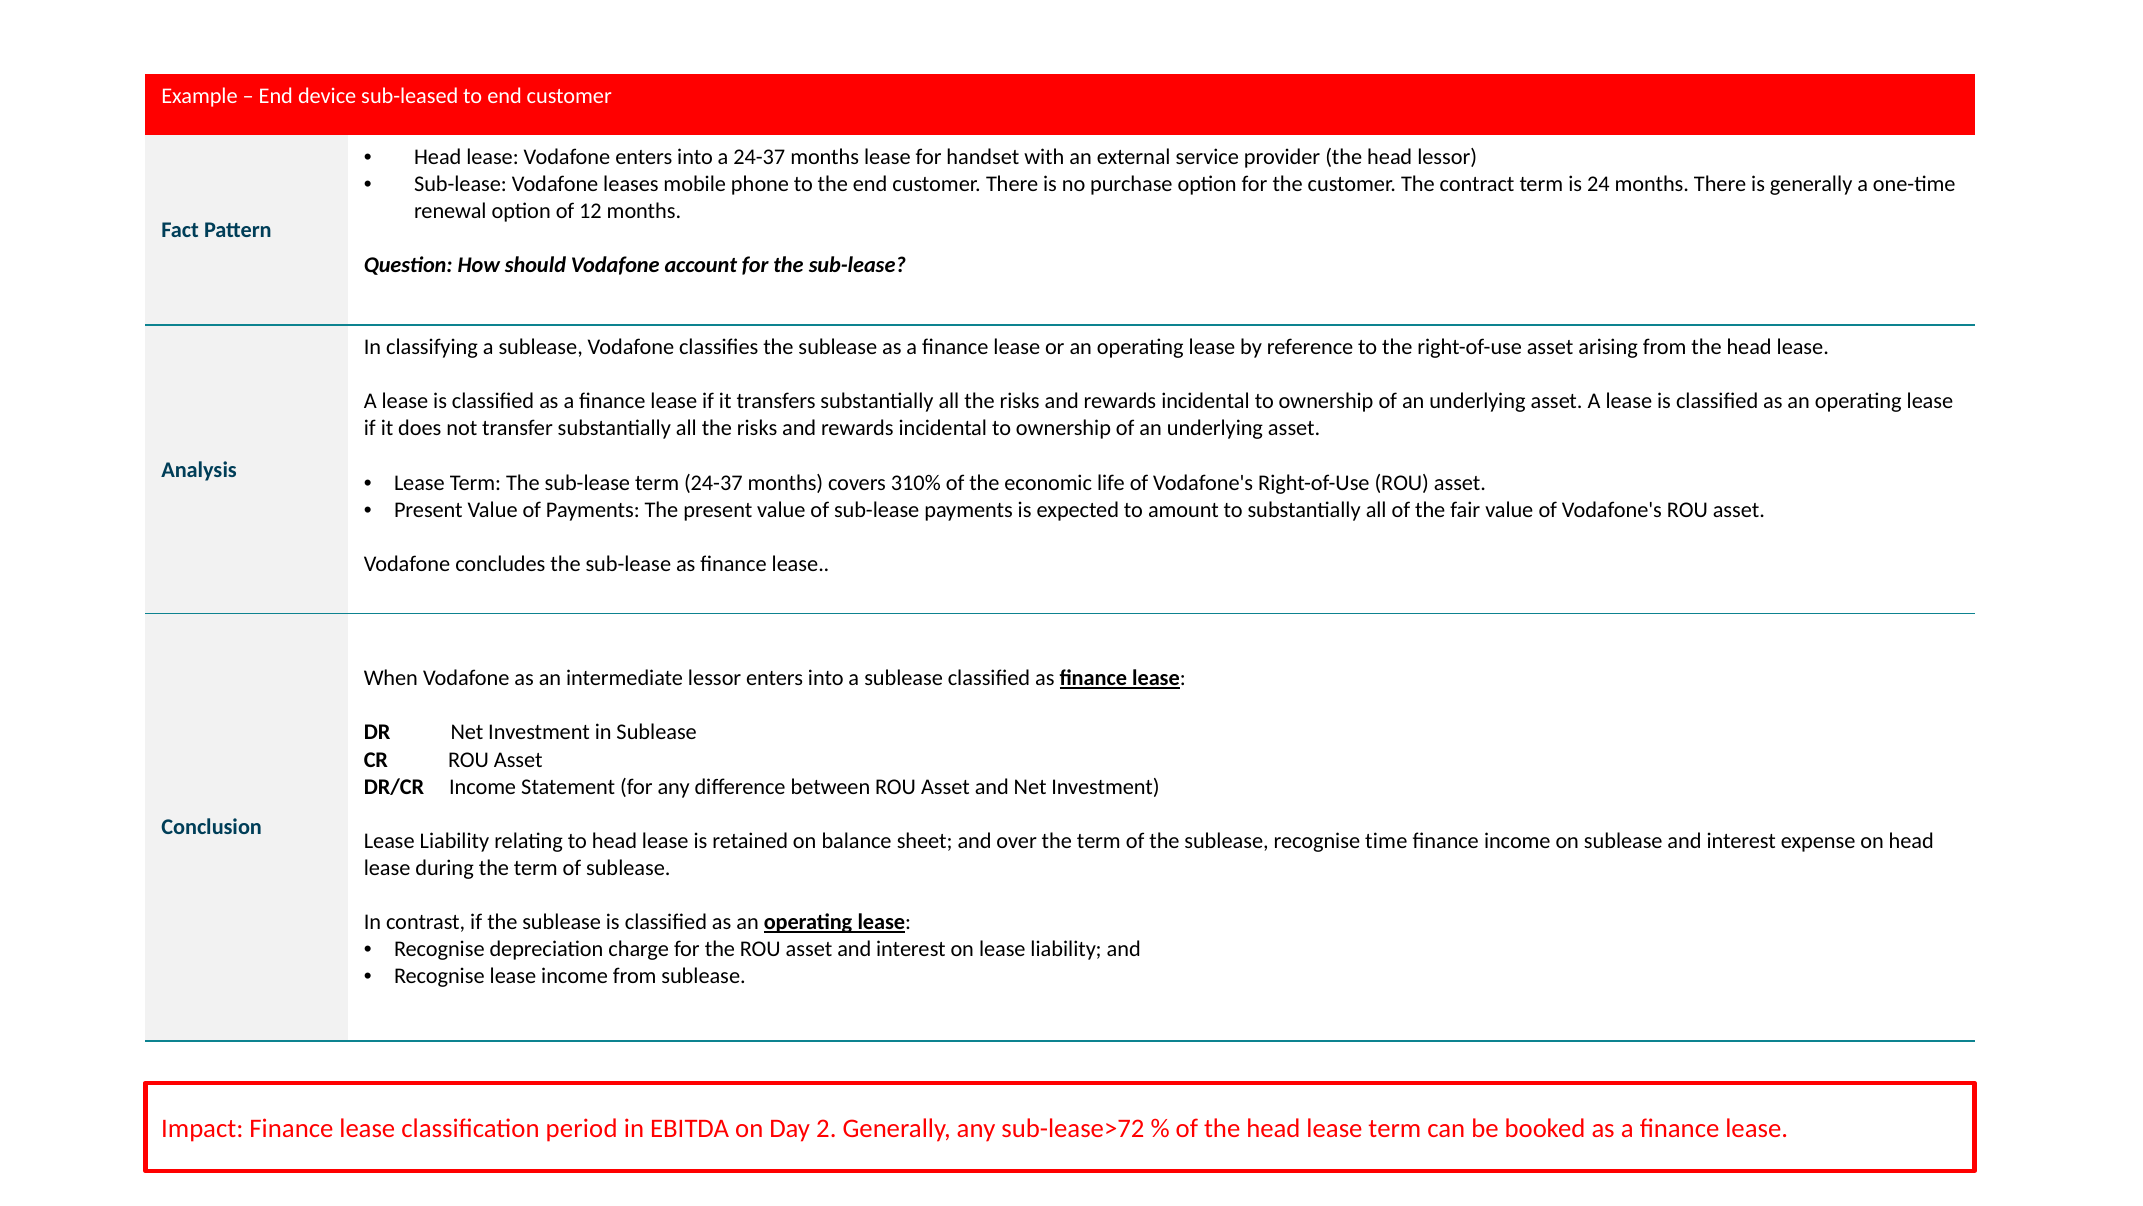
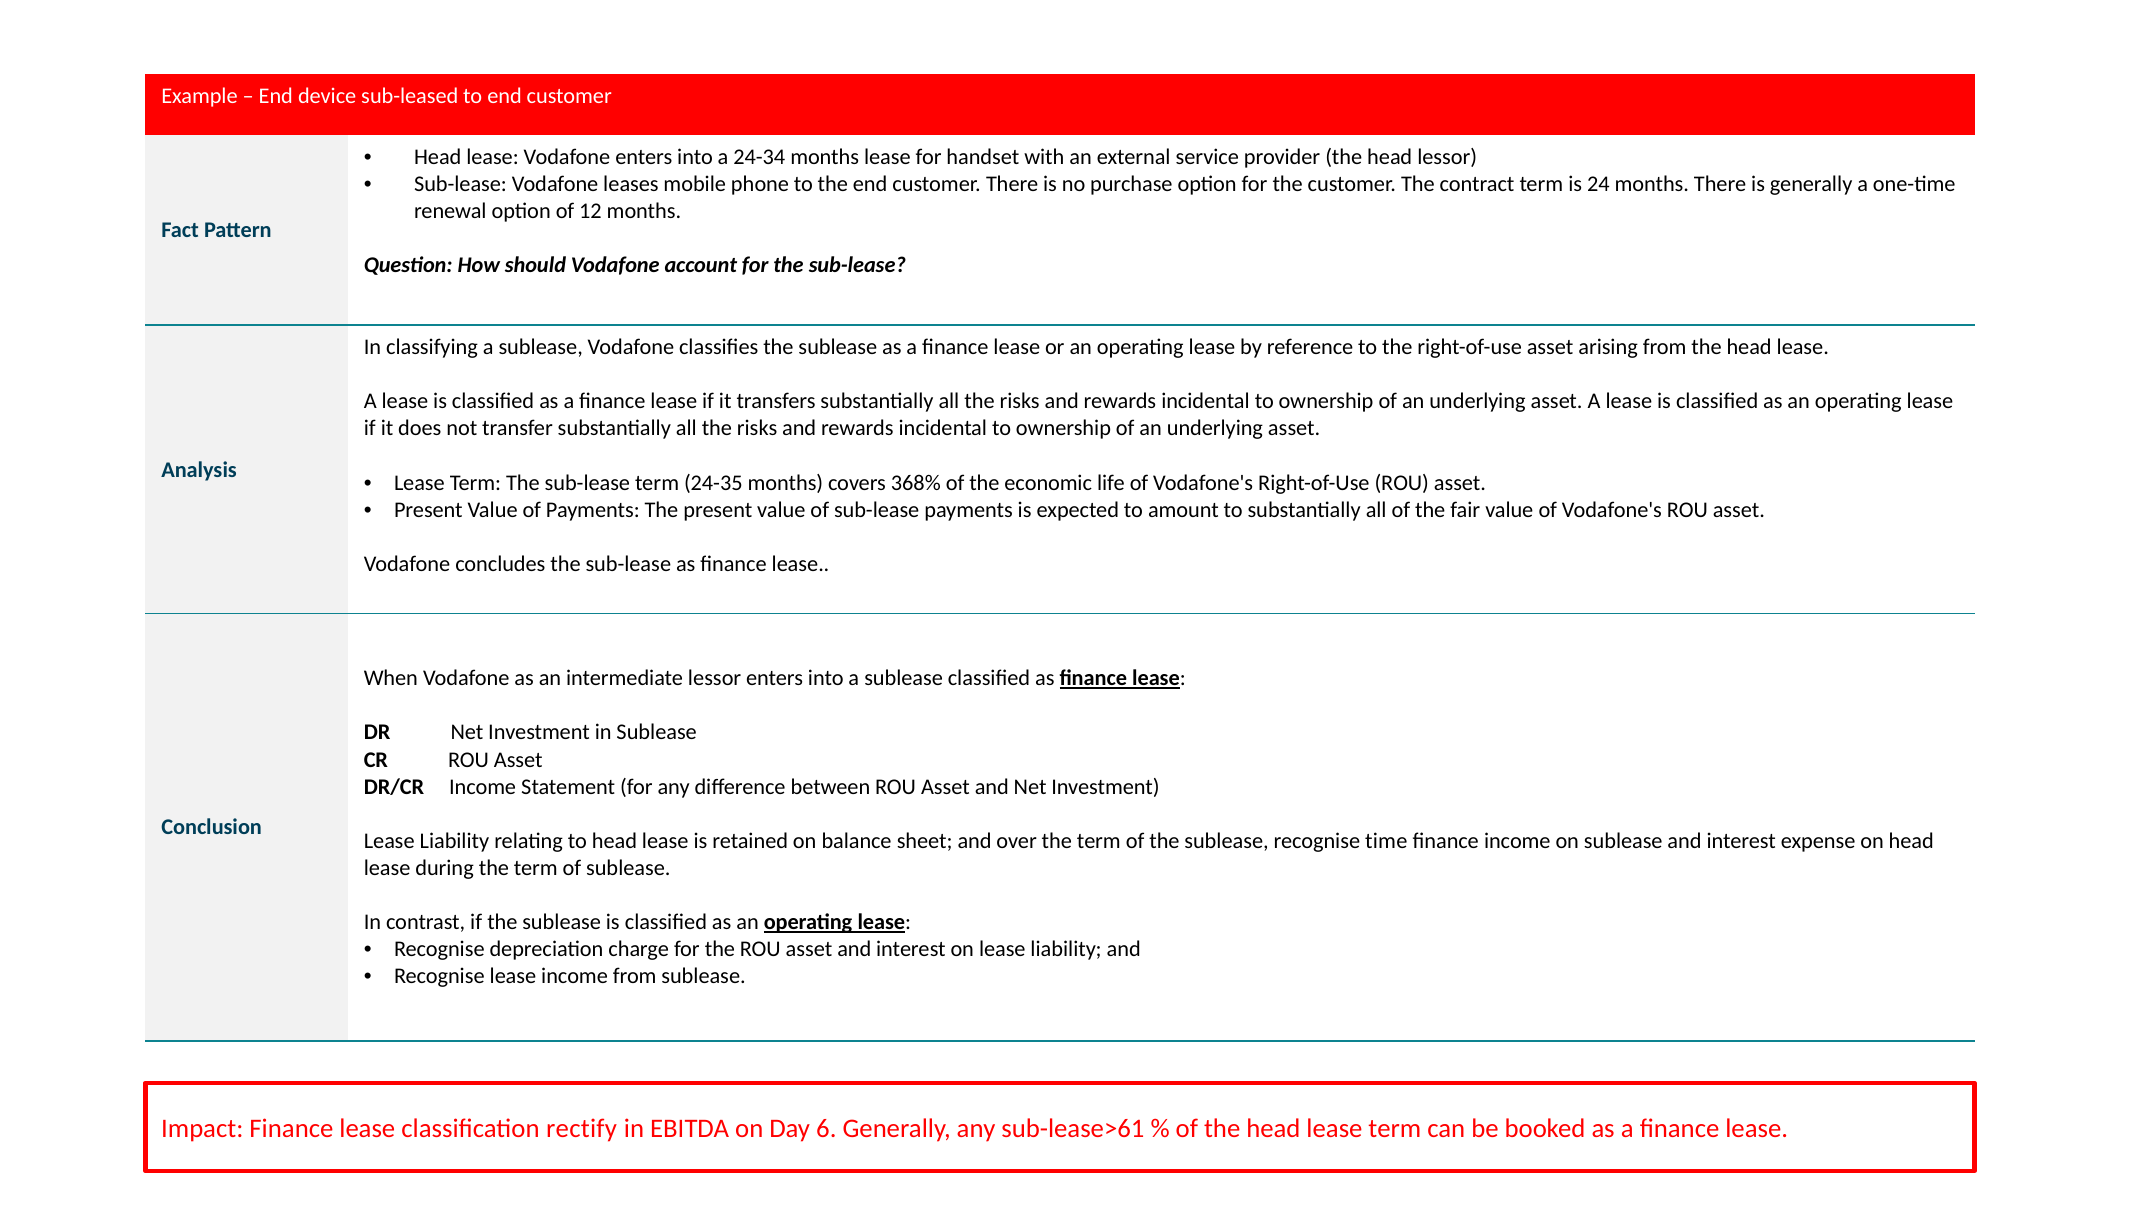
a 24-37: 24-37 -> 24-34 (759, 157)
term 24-37: 24-37 -> 24-35 (713, 482)
310%: 310% -> 368% (916, 482)
period: period -> rectify (582, 1128)
2: 2 -> 6 (826, 1128)
sub-lease>72: sub-lease>72 -> sub-lease>61 (1073, 1128)
